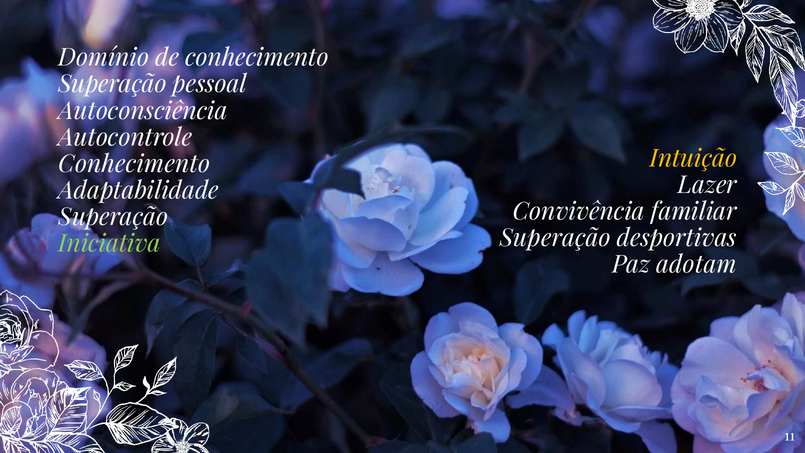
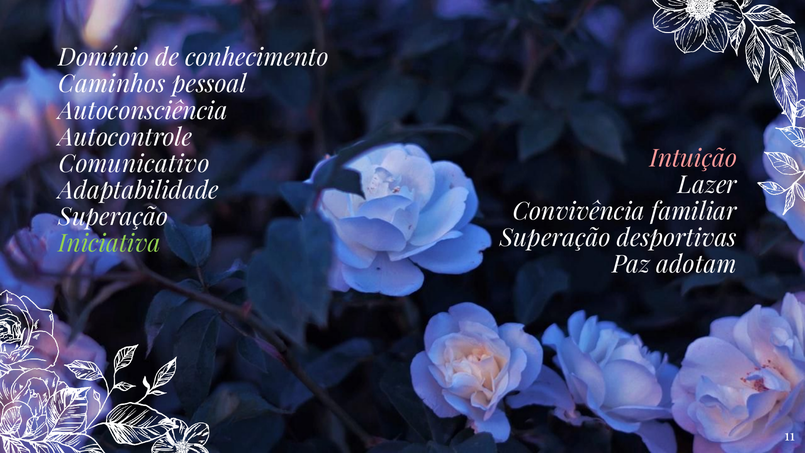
Superação: Superação -> Caminhos (112, 84)
Intuição colour: yellow -> pink (693, 158)
Conhecimento: Conhecimento -> Comunicativo (134, 164)
